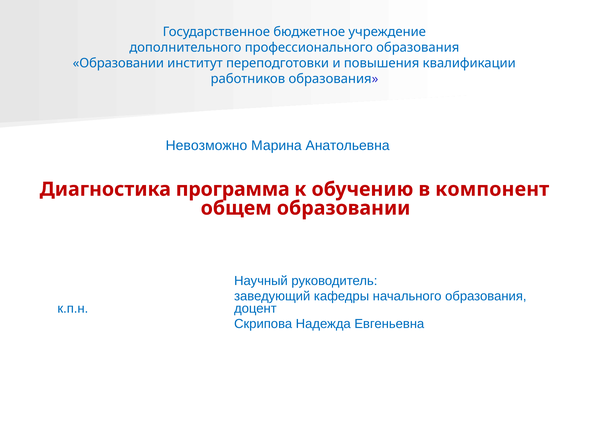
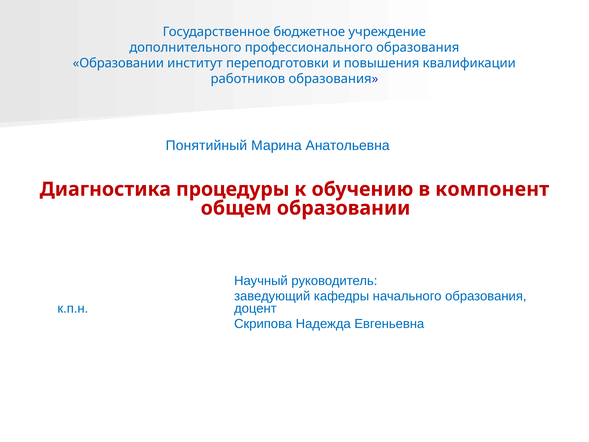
Невозможно: Невозможно -> Понятийный (206, 146)
программа: программа -> процедуры (233, 189)
